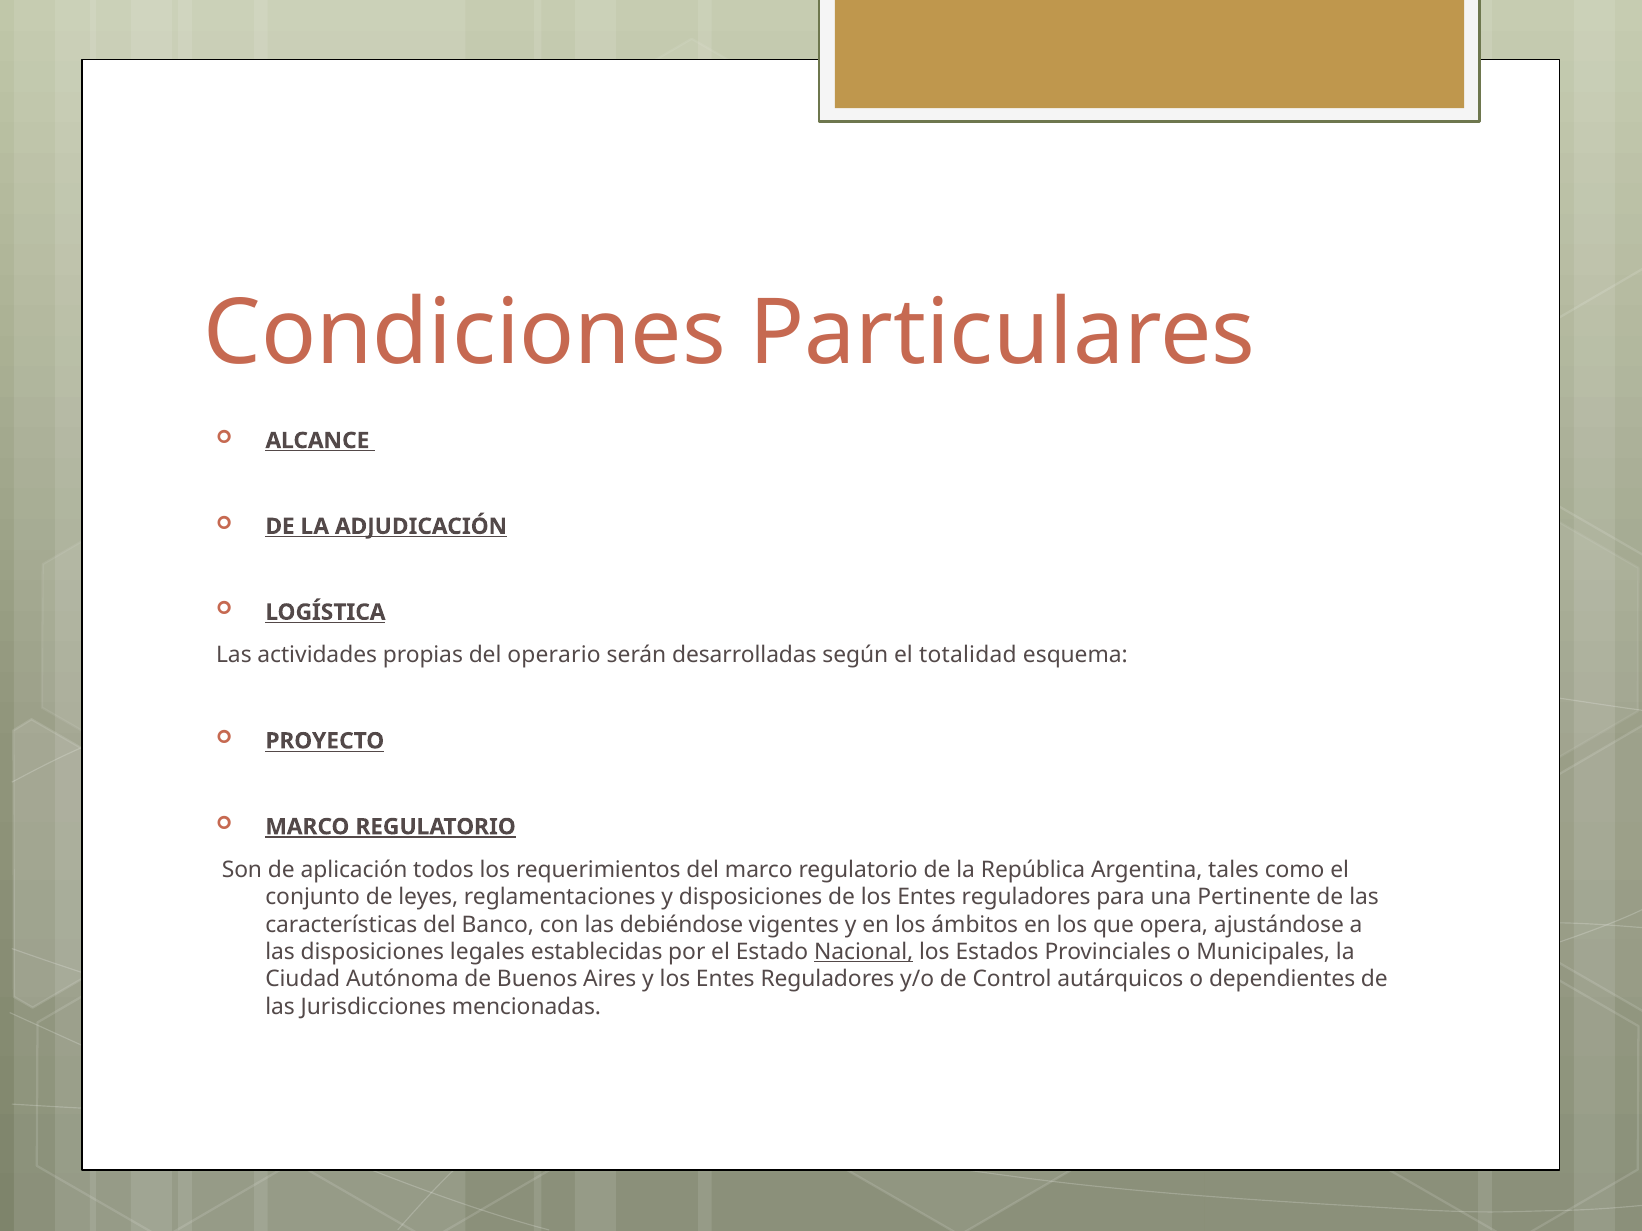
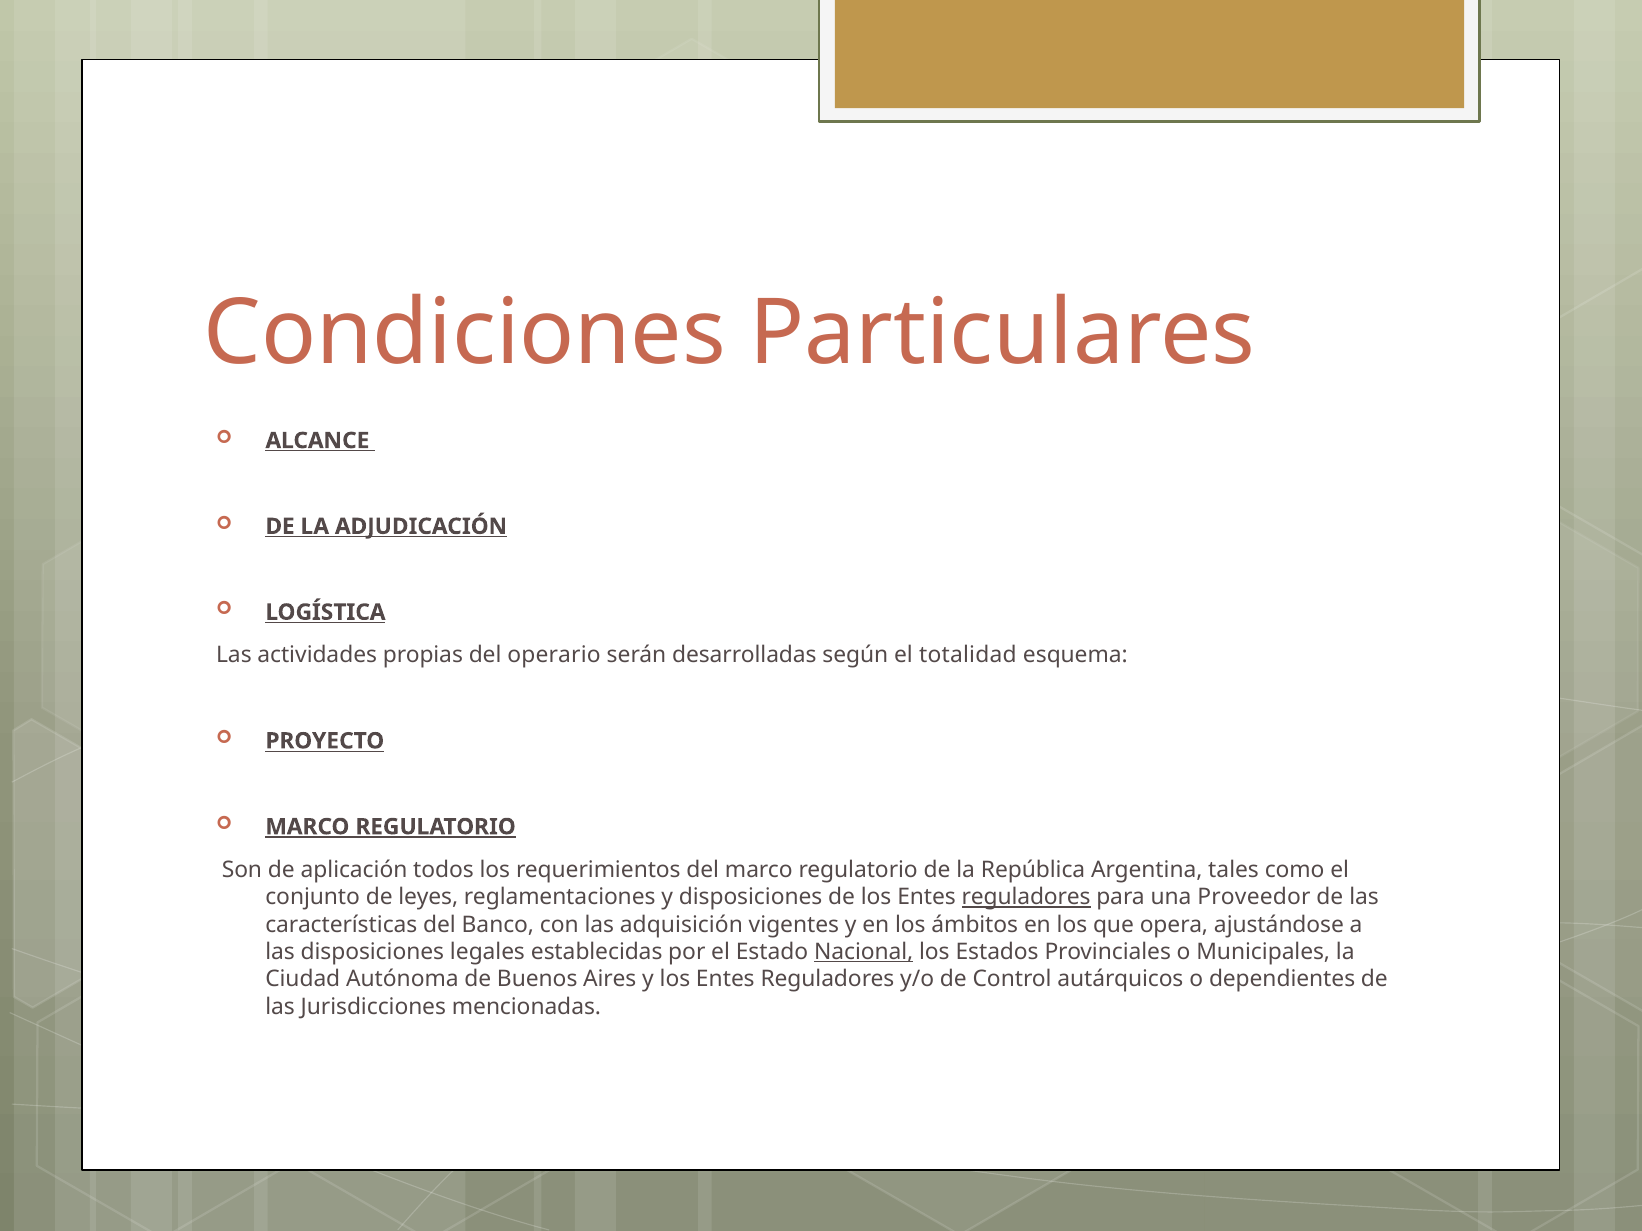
reguladores underline: none -> present (1026, 897)
Pertinente: Pertinente -> Proveedor (1254, 897)
debiéndose: debiéndose -> adquisición (681, 925)
